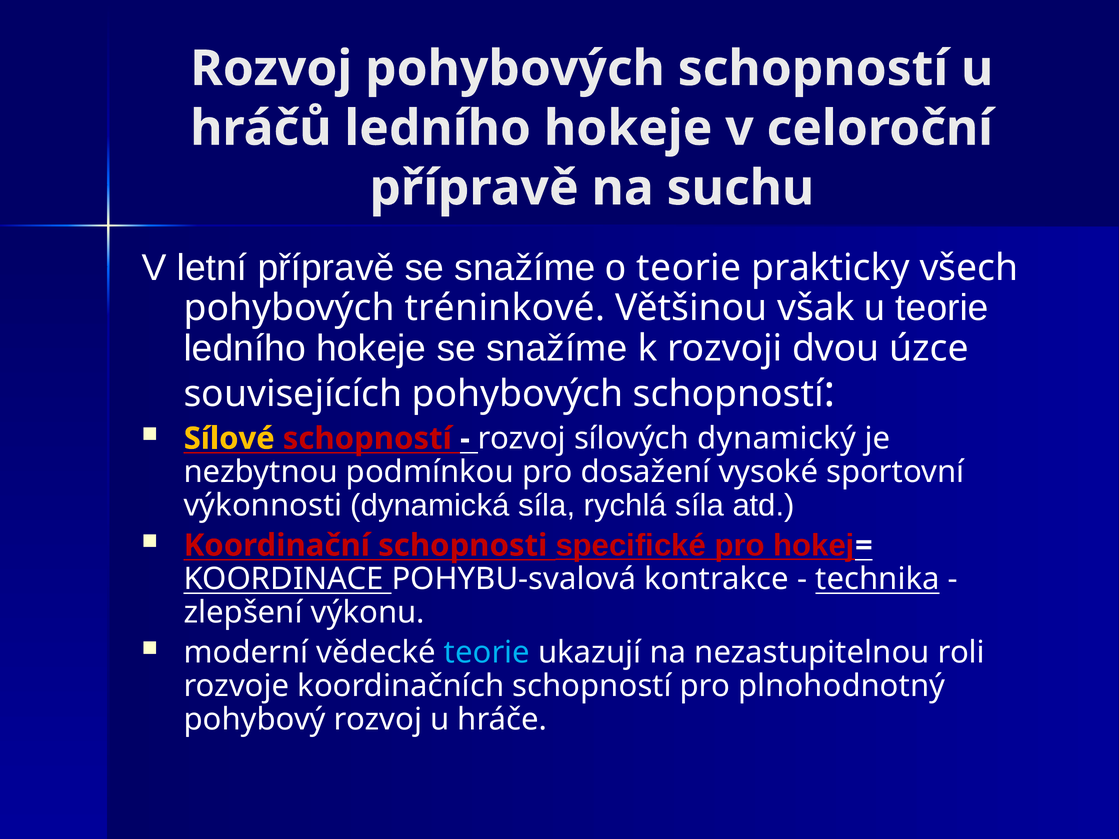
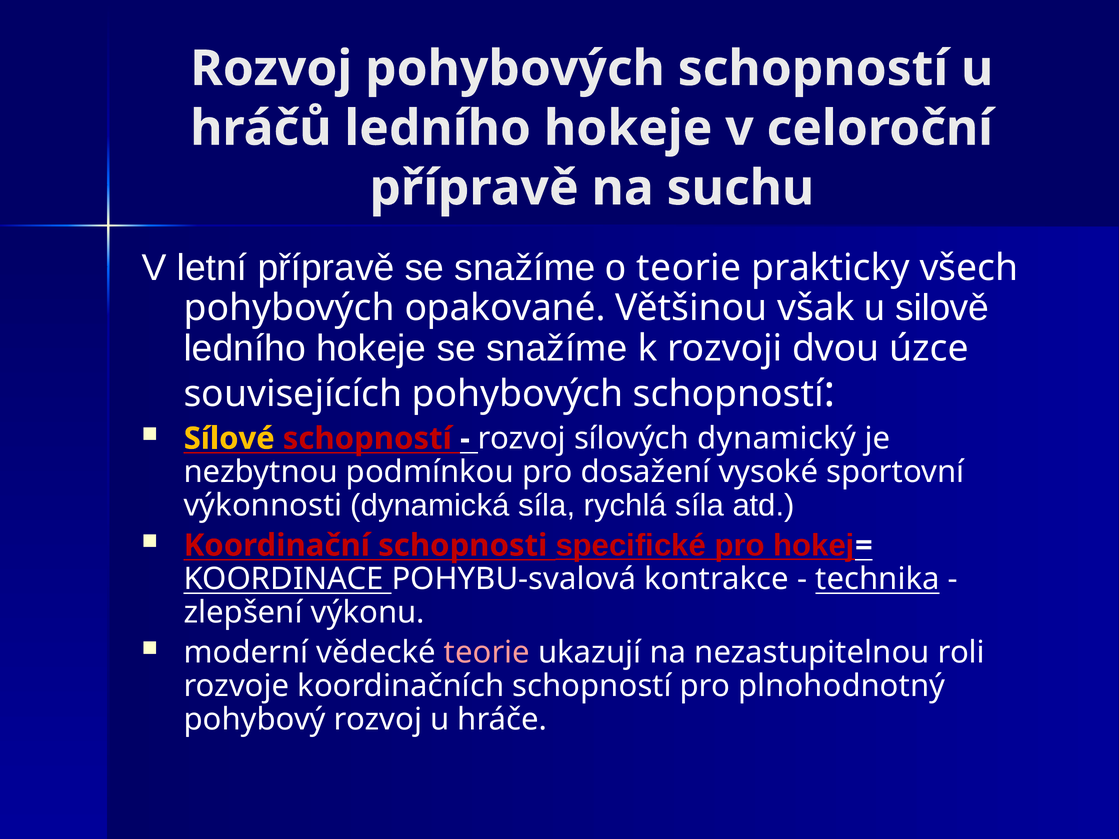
tréninkové: tréninkové -> opakované (505, 308)
u teorie: teorie -> silově (942, 308)
teorie colour: light blue -> pink (487, 653)
